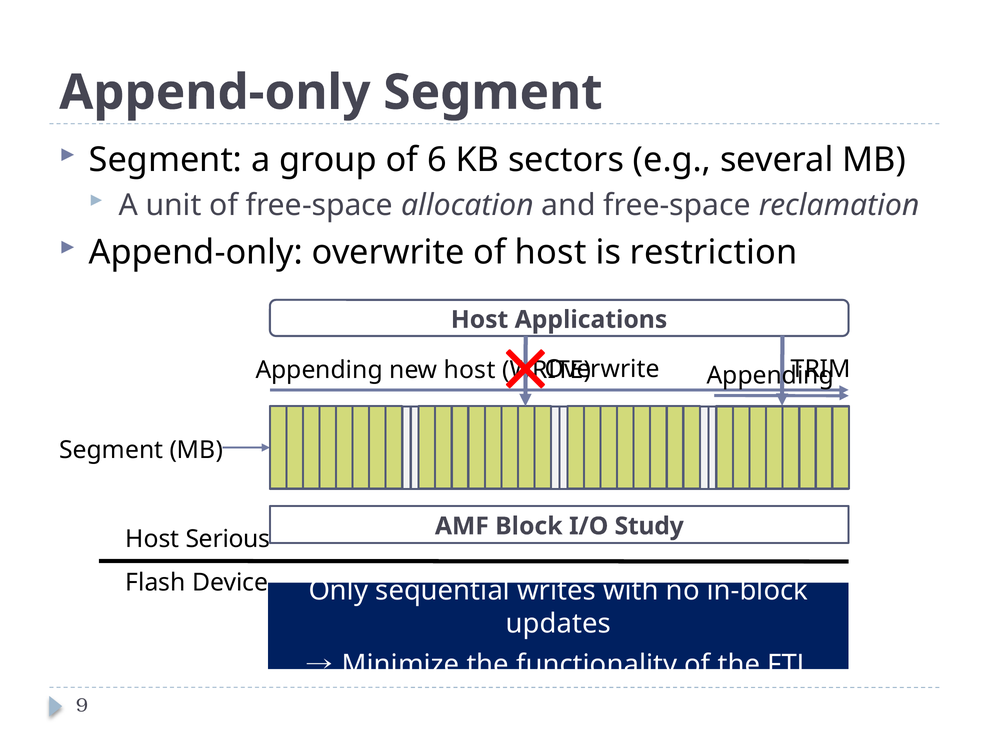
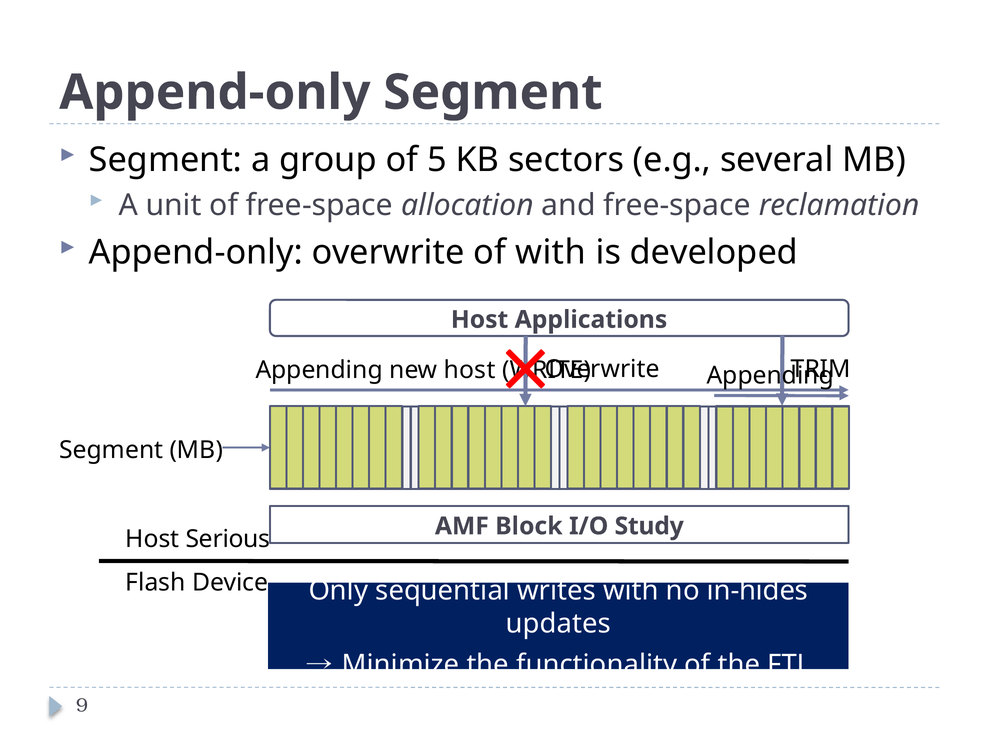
6: 6 -> 5 (437, 160)
of host: host -> with (551, 252)
restriction: restriction -> developed (714, 252)
in-block: in-block -> in-hides (757, 590)
